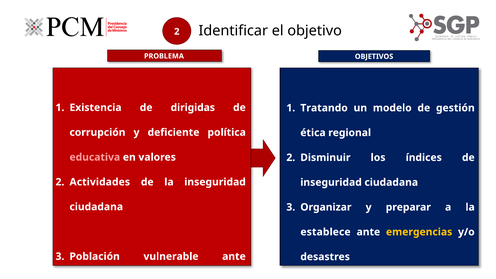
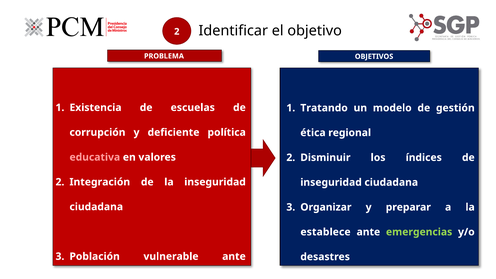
dirigidas: dirigidas -> escuelas (193, 108)
Actividades: Actividades -> Integración (100, 182)
emergencias colour: yellow -> light green (419, 232)
